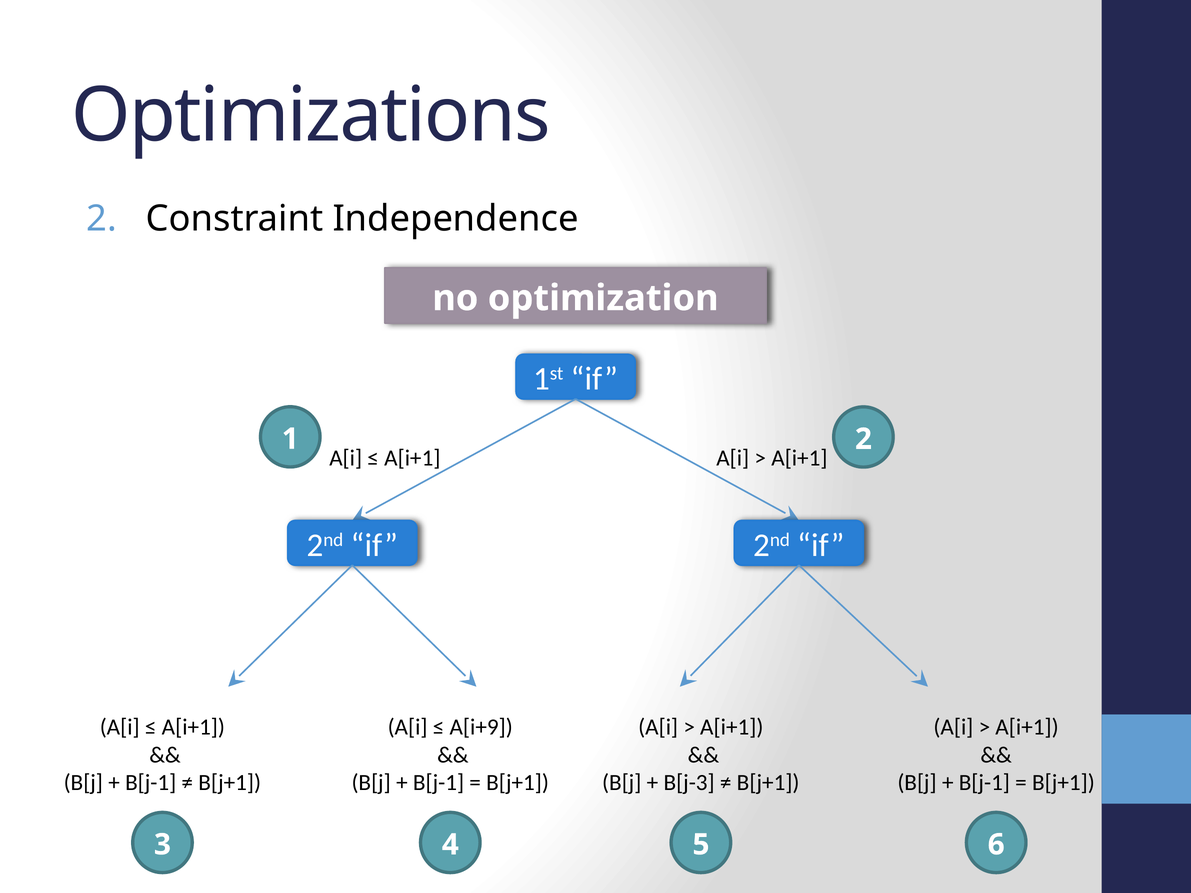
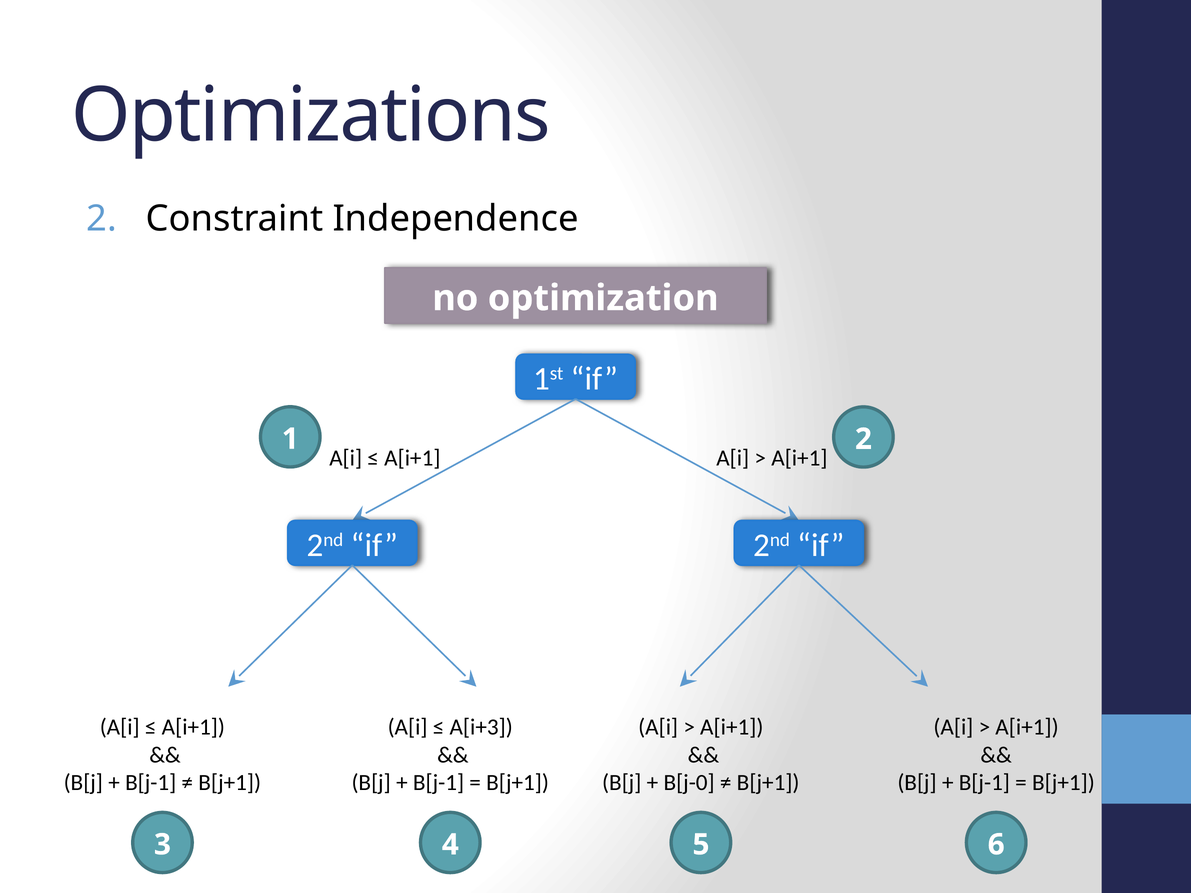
A[i+9: A[i+9 -> A[i+3 (481, 727)
B[j-3: B[j-3 -> B[j-0 (689, 783)
